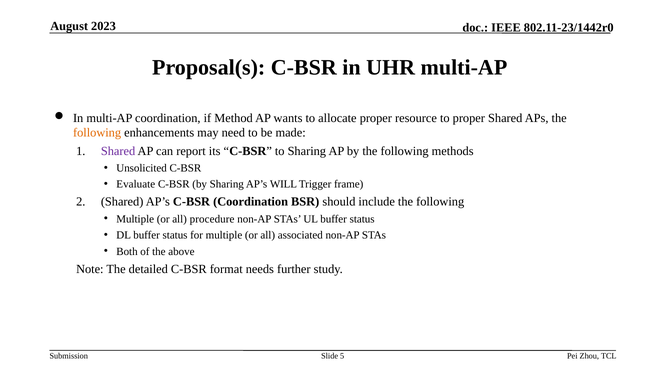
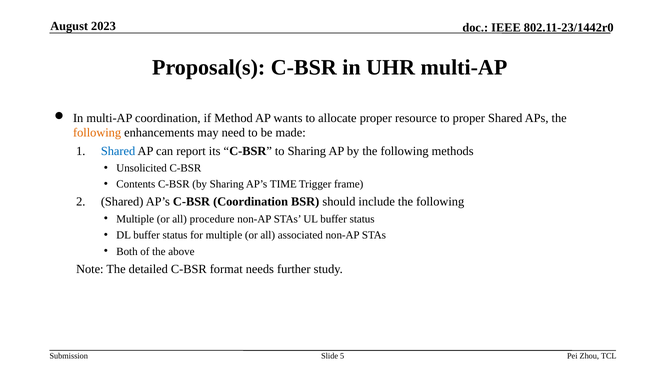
Shared colour: purple -> blue (118, 151)
Evaluate: Evaluate -> Contents (136, 184)
WILL: WILL -> TIME (283, 184)
